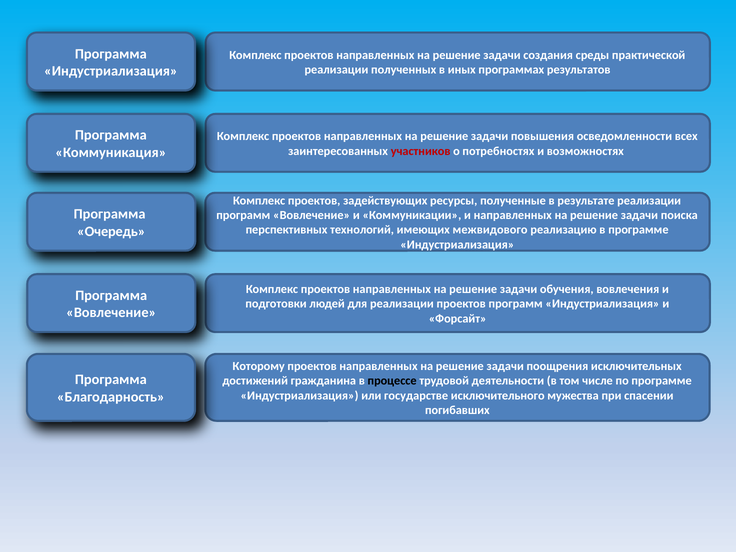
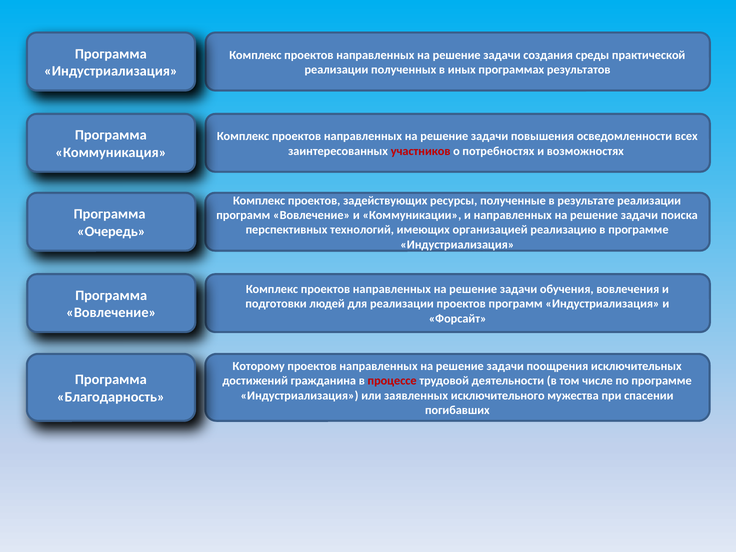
межвидового: межвидового -> организацией (490, 230)
процессе colour: black -> red (392, 381)
государстве: государстве -> заявленных (416, 396)
